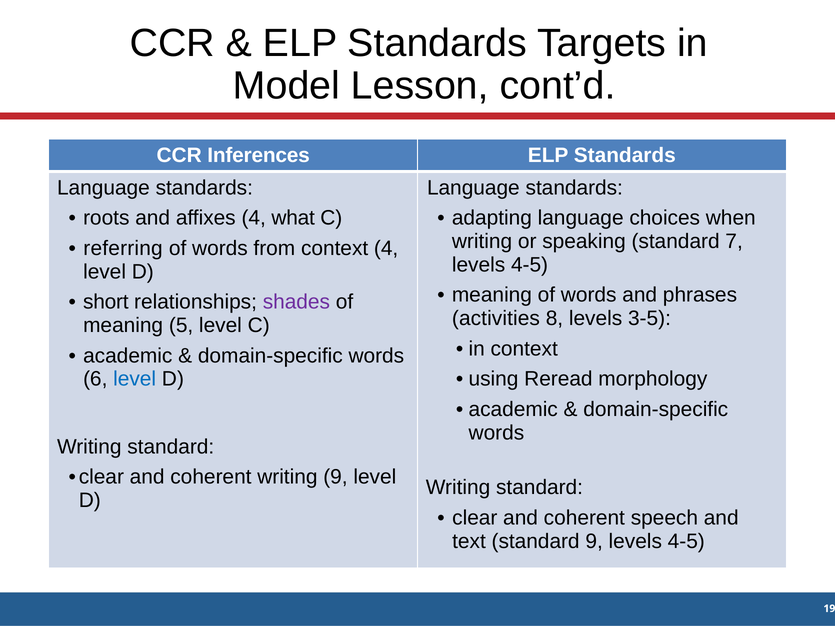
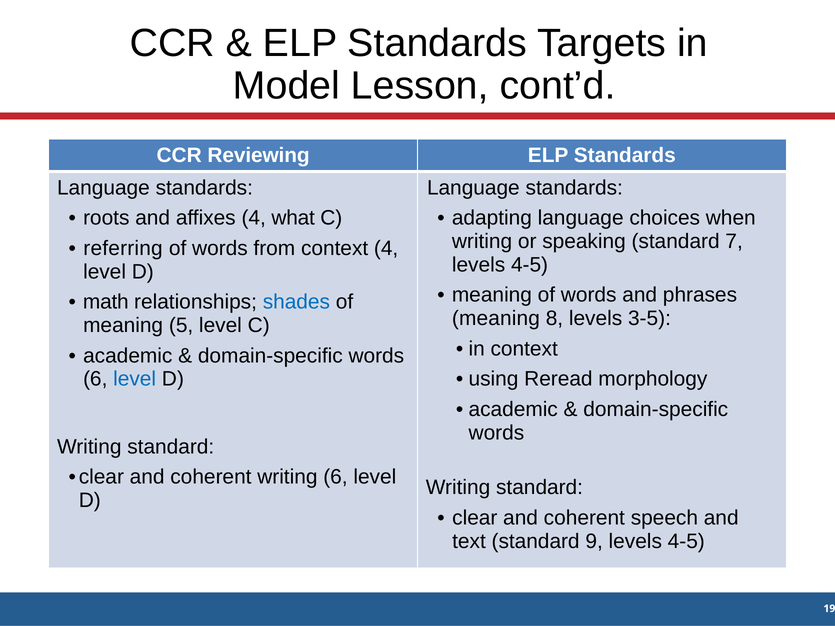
Inferences: Inferences -> Reviewing (259, 155)
short: short -> math (106, 302)
shades colour: purple -> blue (296, 302)
activities: activities -> meaning (496, 319)
writing 9: 9 -> 6 (335, 477)
